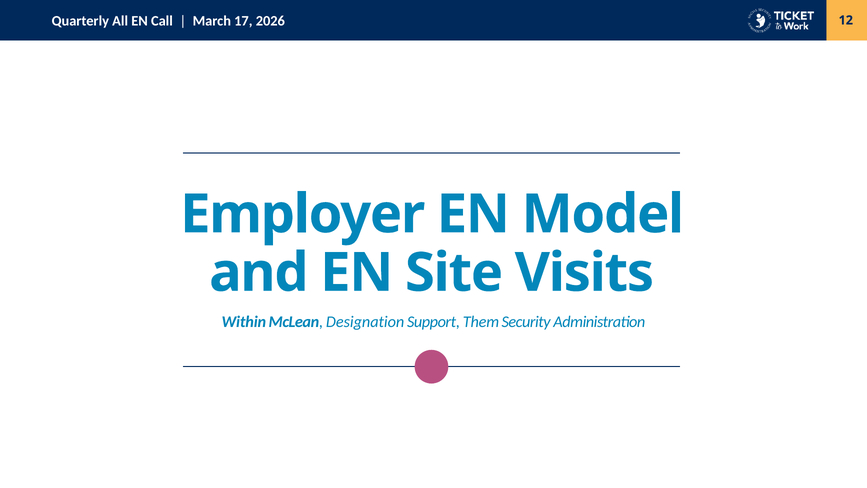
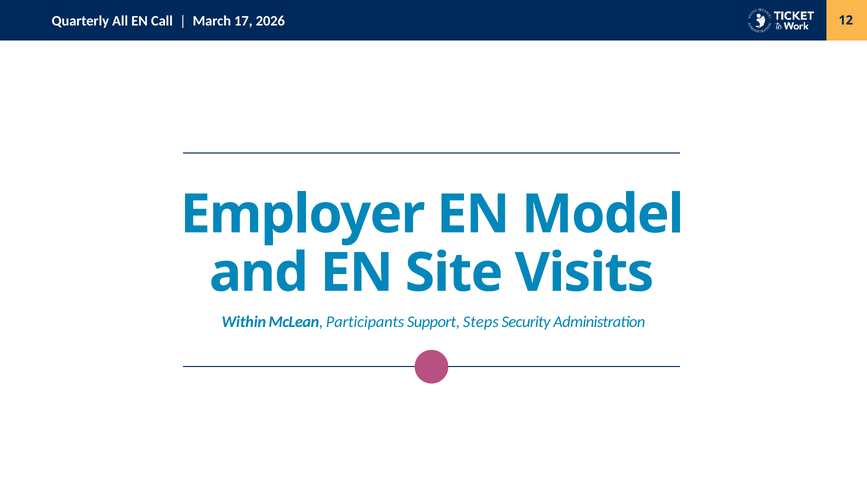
Designation: Designation -> Participants (365, 321)
Them: Them -> Steps (481, 321)
